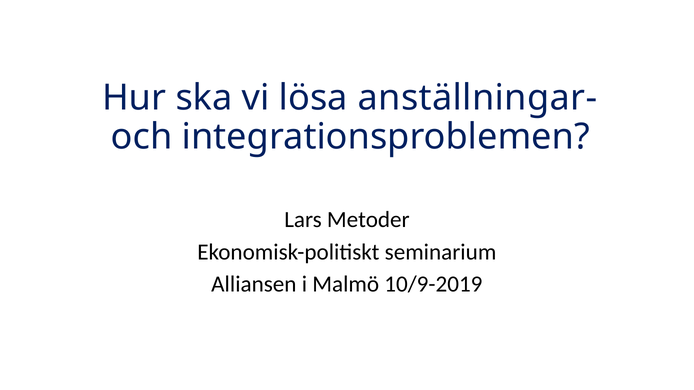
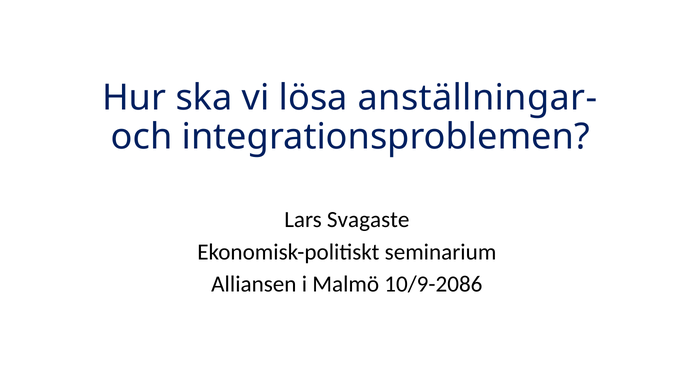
Metoder: Metoder -> Svagaste (368, 220)
10/9-2019: 10/9-2019 -> 10/9-2086 (433, 284)
